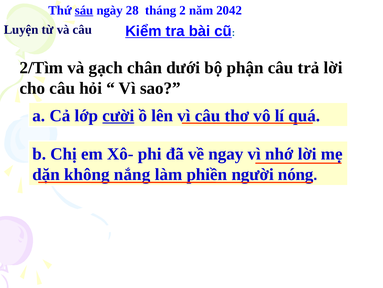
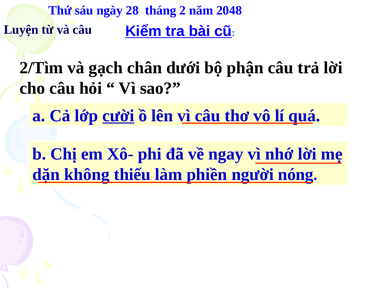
sáu underline: present -> none (84, 10)
2042: 2042 -> 2048 (229, 10)
nắng: nắng -> thiếu (132, 174)
